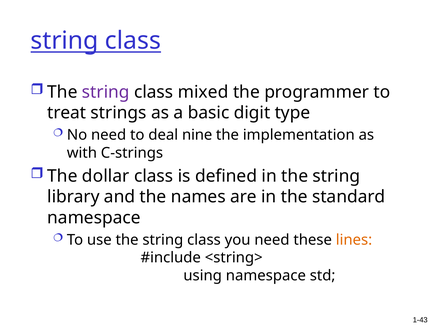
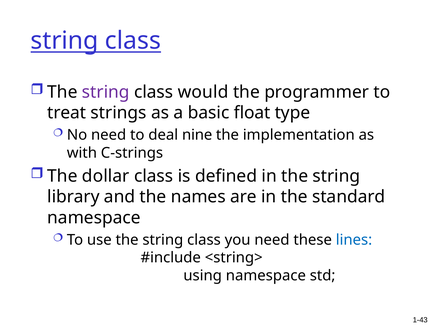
mixed: mixed -> would (203, 92)
digit: digit -> float (252, 113)
lines colour: orange -> blue (354, 240)
